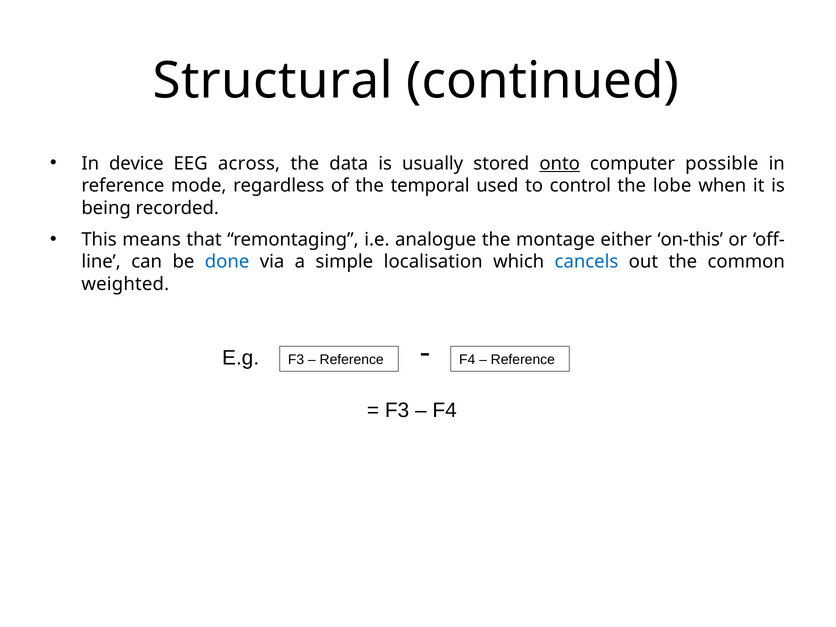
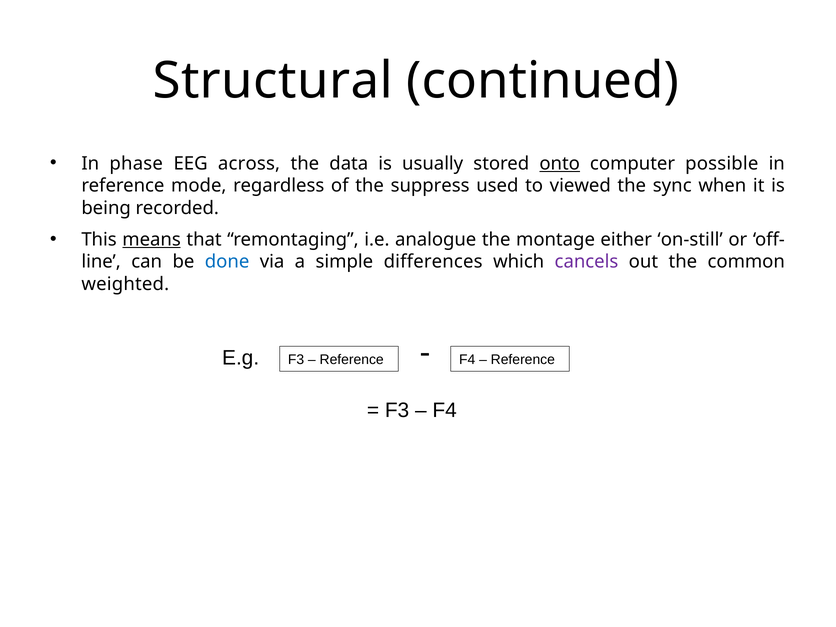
device: device -> phase (136, 163)
temporal: temporal -> suppress (430, 186)
control: control -> viewed (580, 186)
lobe: lobe -> sync (672, 186)
means underline: none -> present (152, 240)
on-this: on-this -> on-still (690, 240)
localisation: localisation -> differences (433, 262)
cancels colour: blue -> purple (586, 262)
